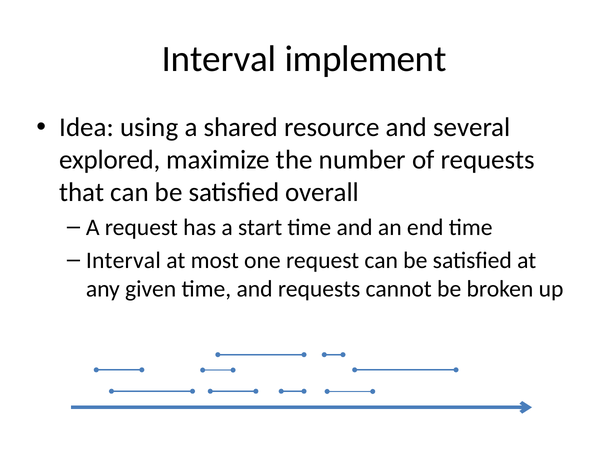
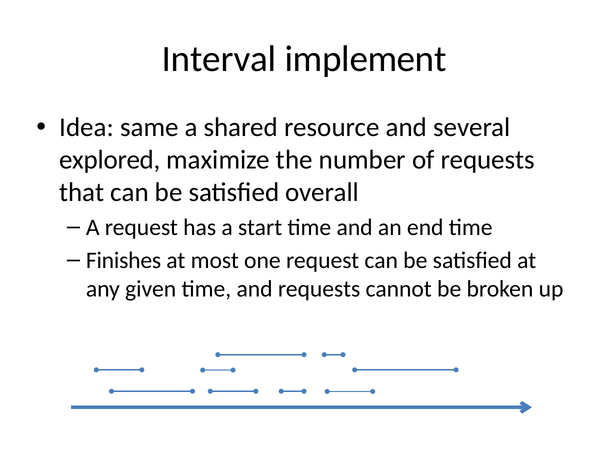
using: using -> same (149, 128)
Interval: Interval -> Finishes (124, 260)
